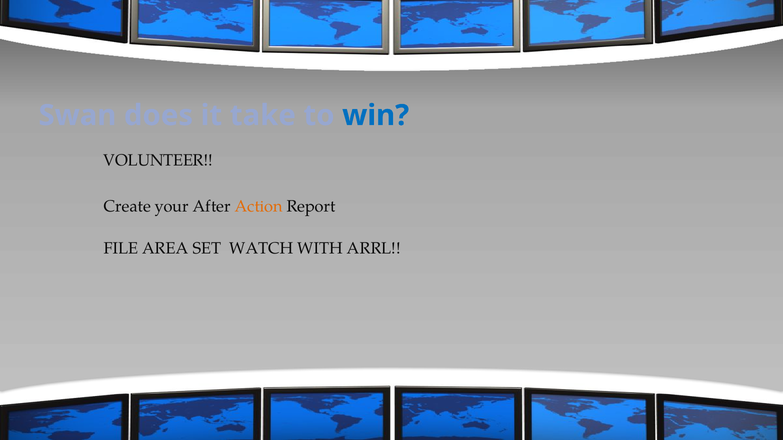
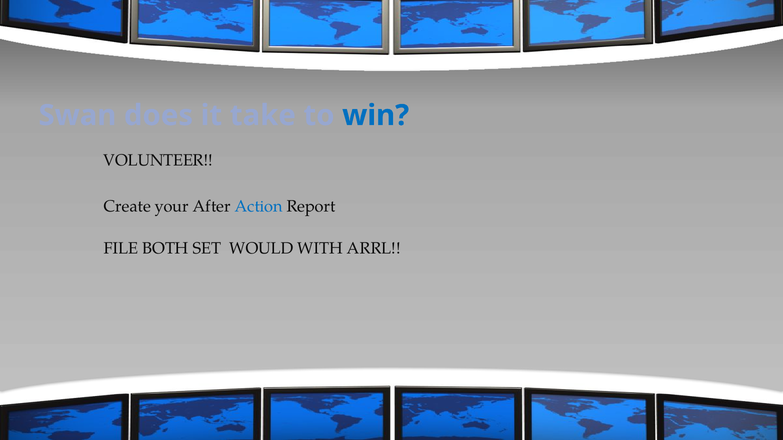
Action colour: orange -> blue (259, 206)
AREA: AREA -> BOTH (165, 249)
WATCH: WATCH -> WOULD (261, 249)
